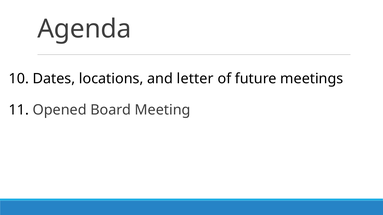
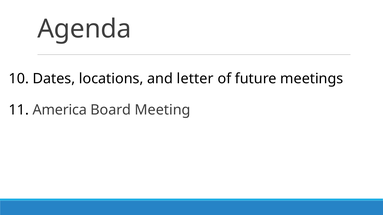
Opened: Opened -> America (60, 110)
